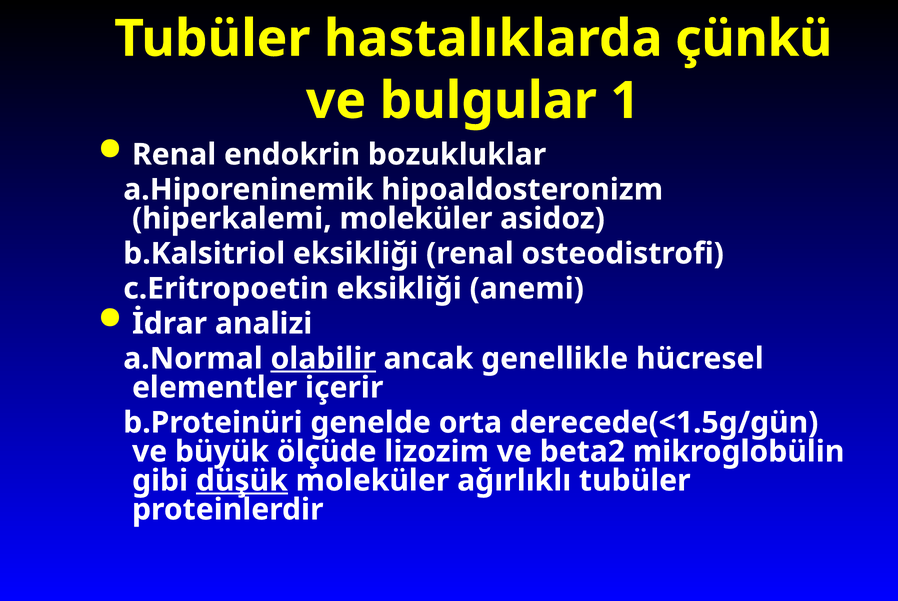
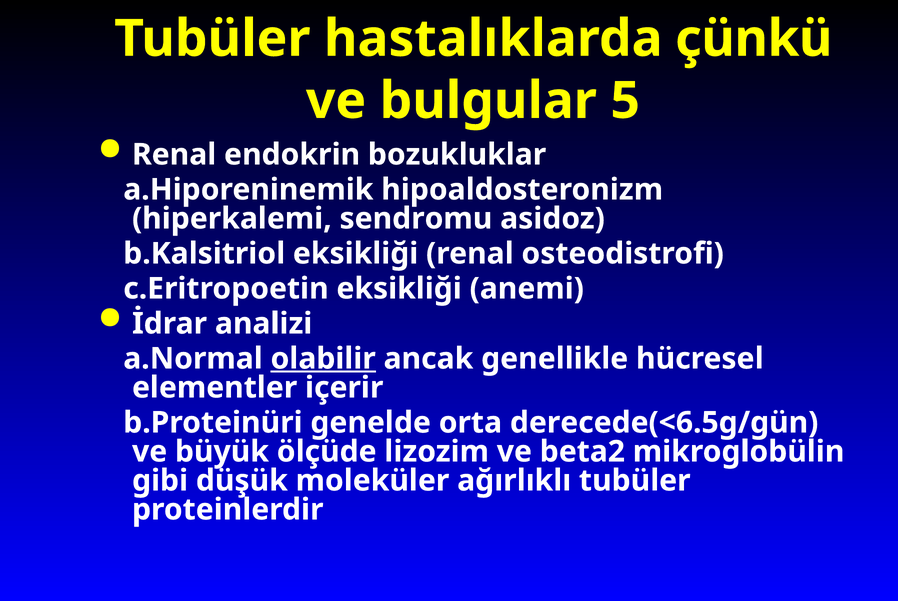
1: 1 -> 5 (625, 101)
hiperkalemi moleküler: moleküler -> sendromu (416, 219)
derecede(<1.5g/gün: derecede(<1.5g/gün -> derecede(<6.5g/gün (664, 423)
düşük underline: present -> none (242, 480)
